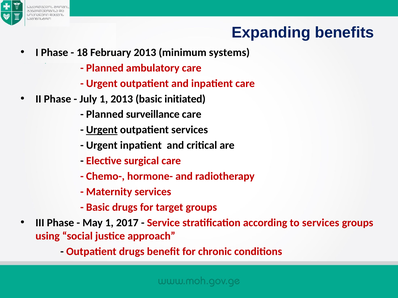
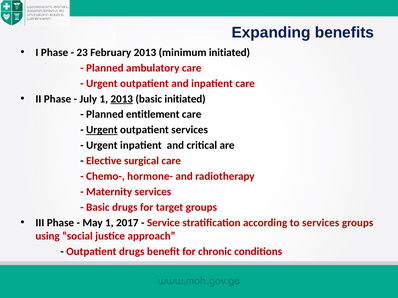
18: 18 -> 23 (82, 53)
minimum systems: systems -> initiated (229, 53)
2013 underline: none -> present (122, 99)
surveillance: surveillance -> entitlement (153, 115)
